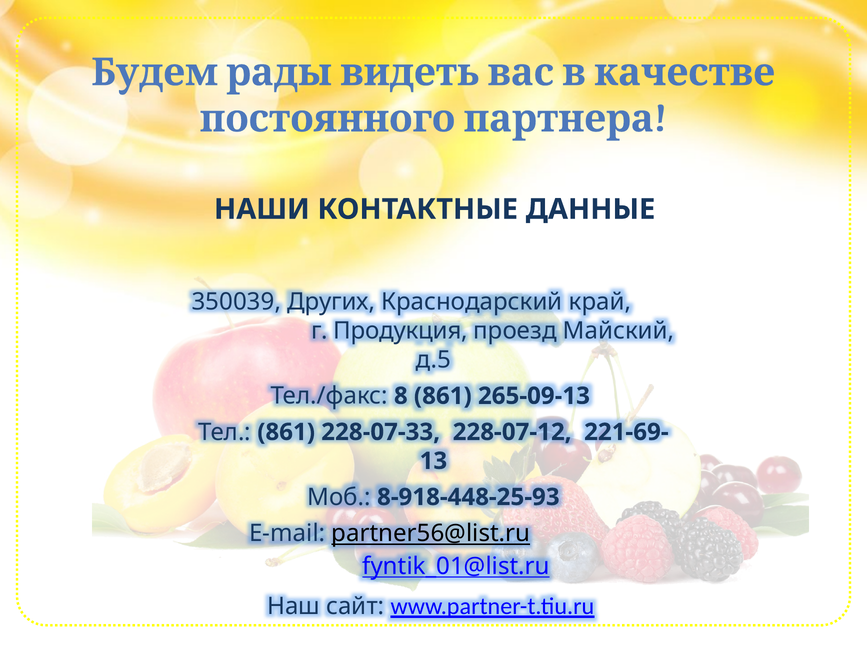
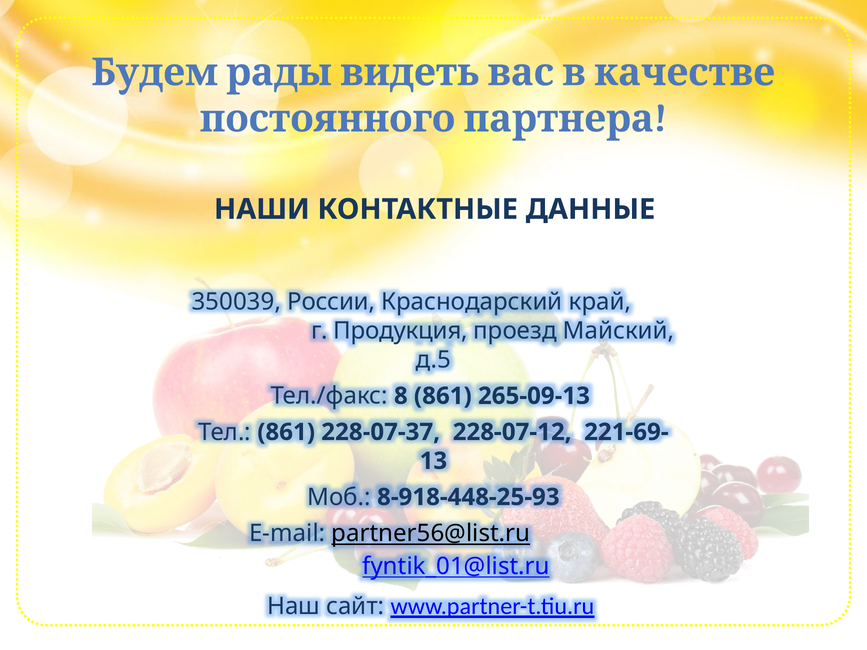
Других: Других -> России (331, 302)
228-07-33: 228-07-33 -> 228-07-37 (381, 432)
